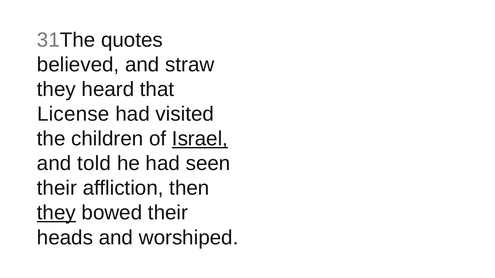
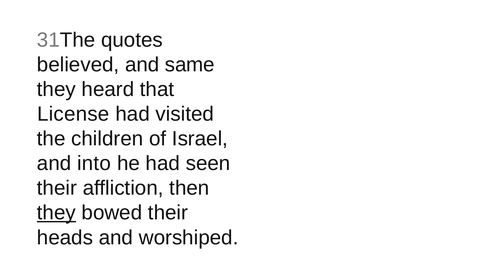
straw: straw -> same (190, 65)
Israel underline: present -> none (200, 139)
told: told -> into (94, 164)
